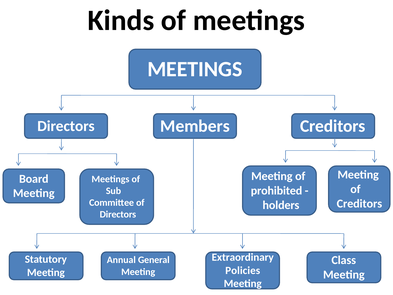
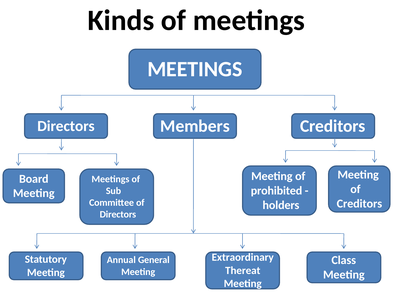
Policies: Policies -> Thereat (243, 270)
